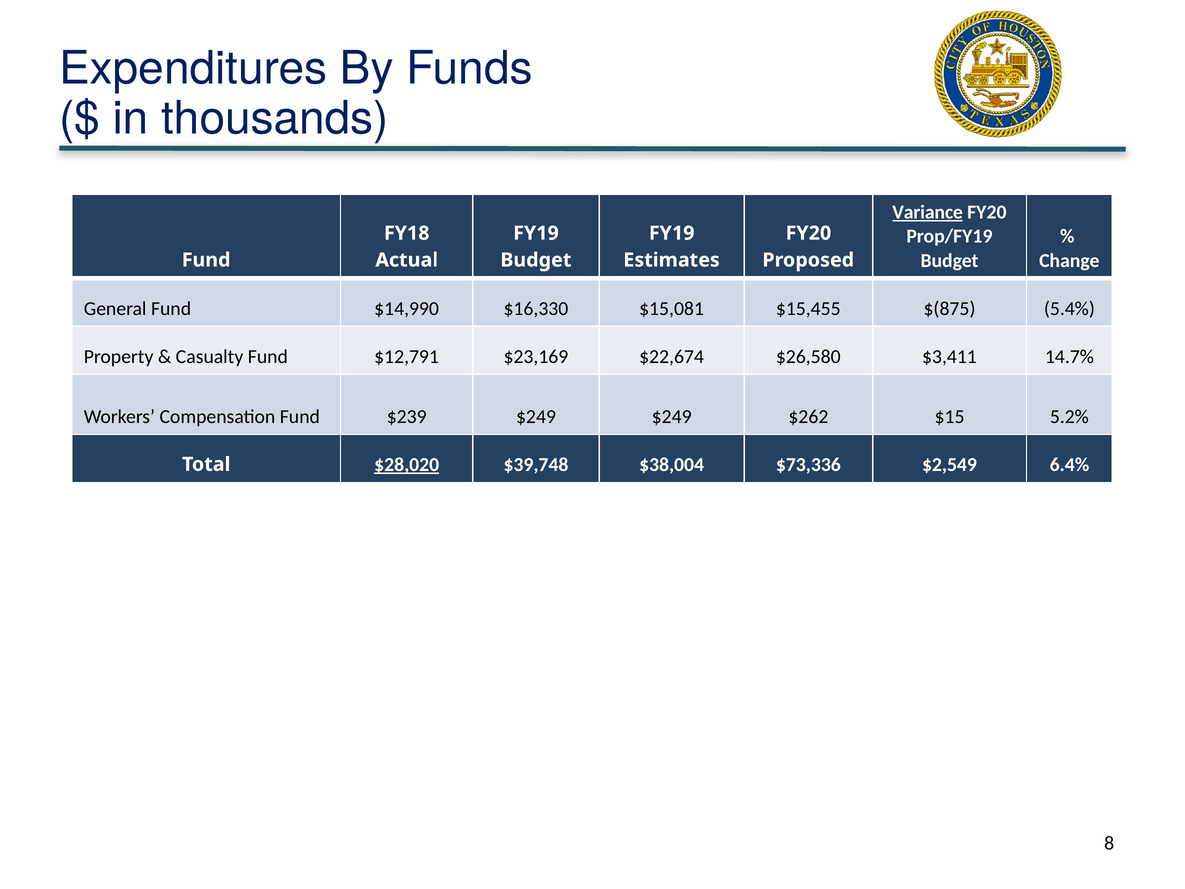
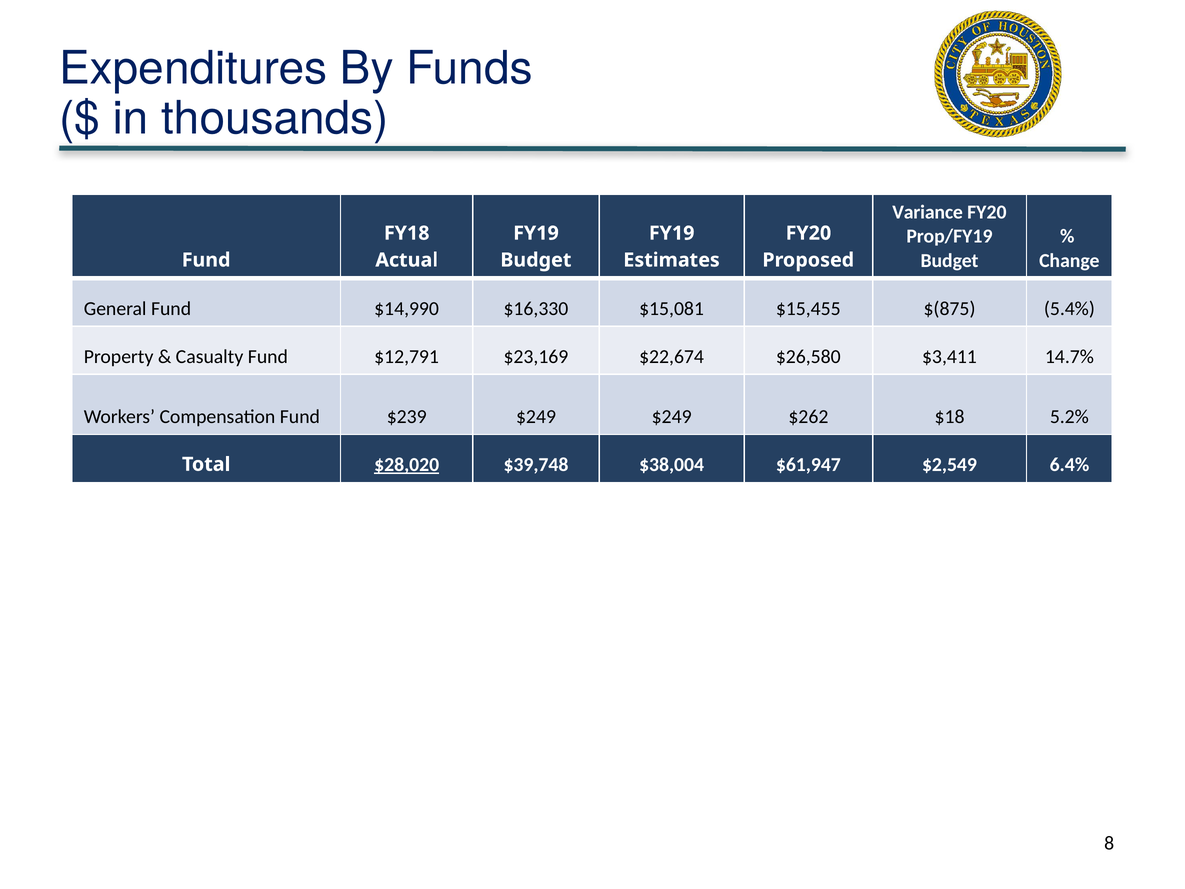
Variance underline: present -> none (928, 212)
$15: $15 -> $18 (950, 417)
$73,336: $73,336 -> $61,947 (808, 465)
